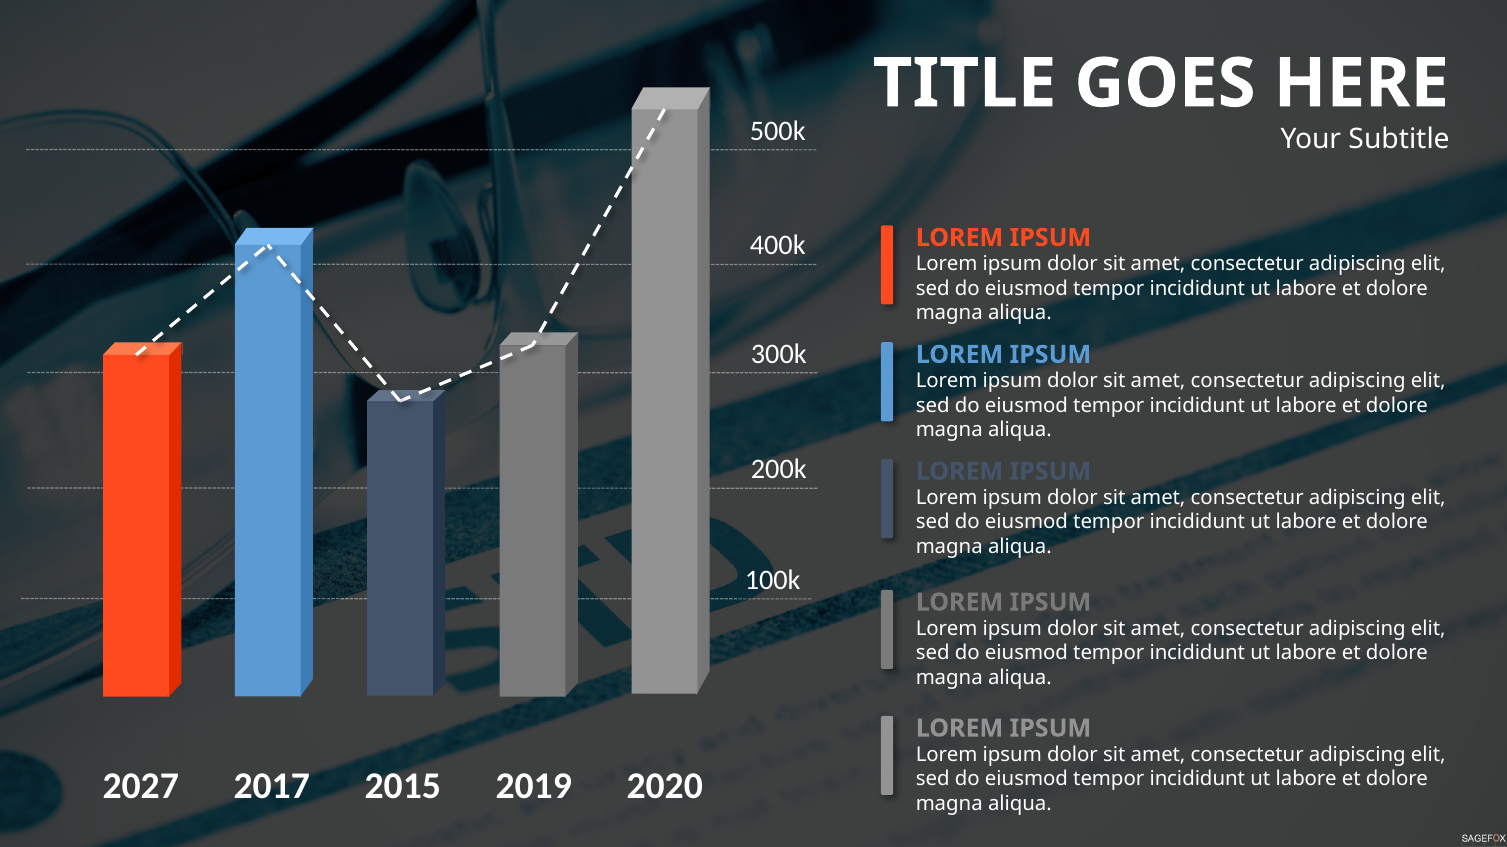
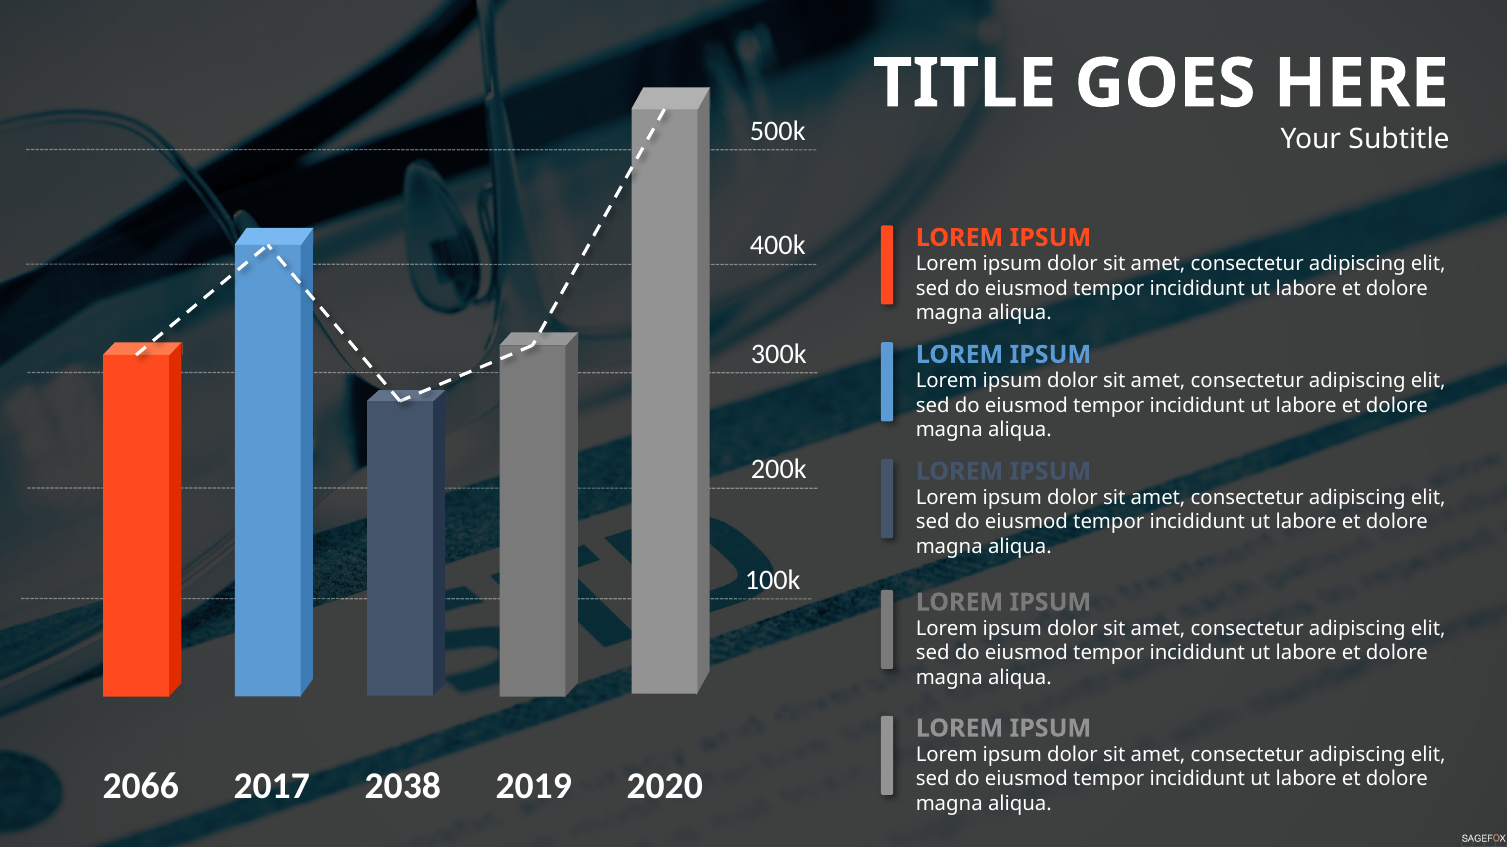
2027: 2027 -> 2066 (141, 786)
2015: 2015 -> 2038 (403, 786)
